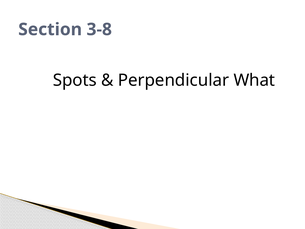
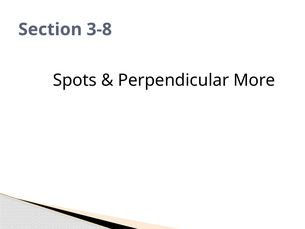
What: What -> More (254, 80)
